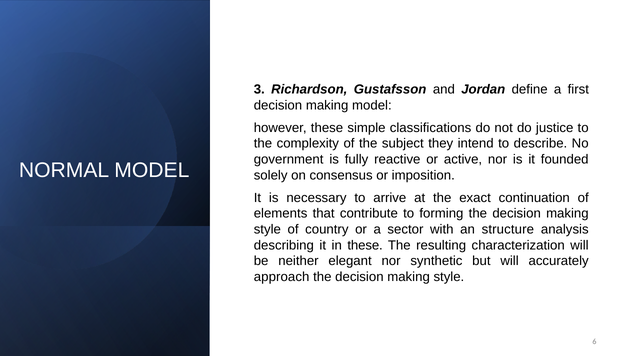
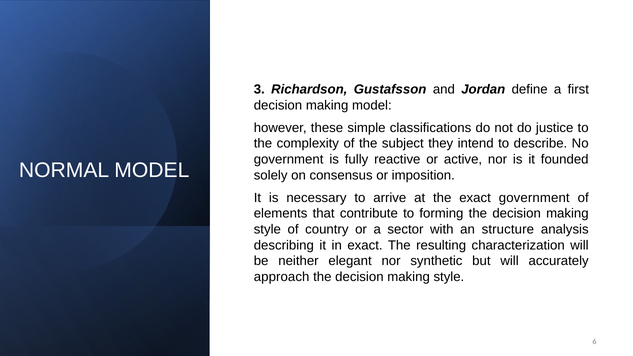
exact continuation: continuation -> government (534, 198)
in these: these -> exact (365, 245)
